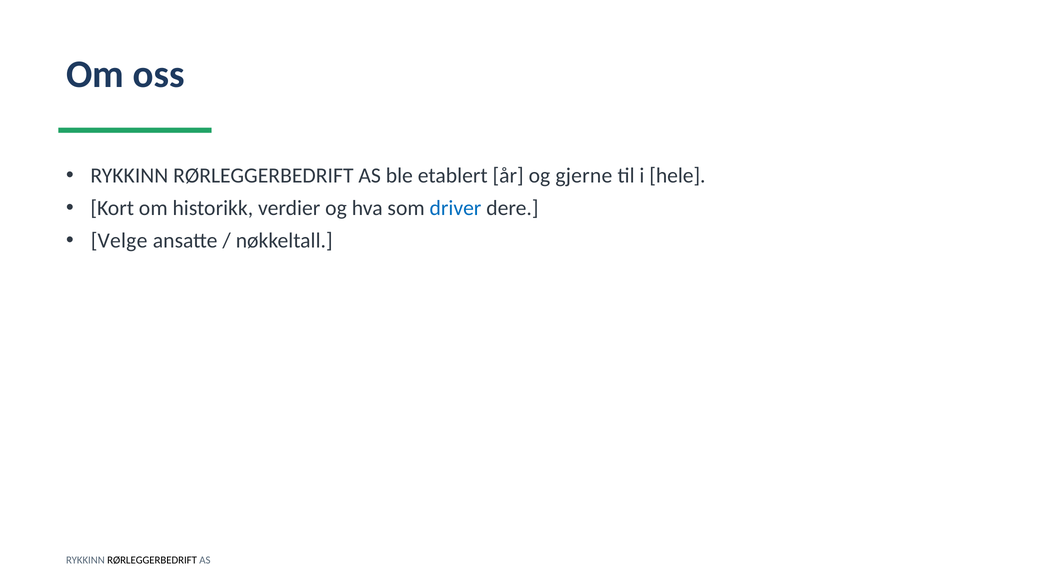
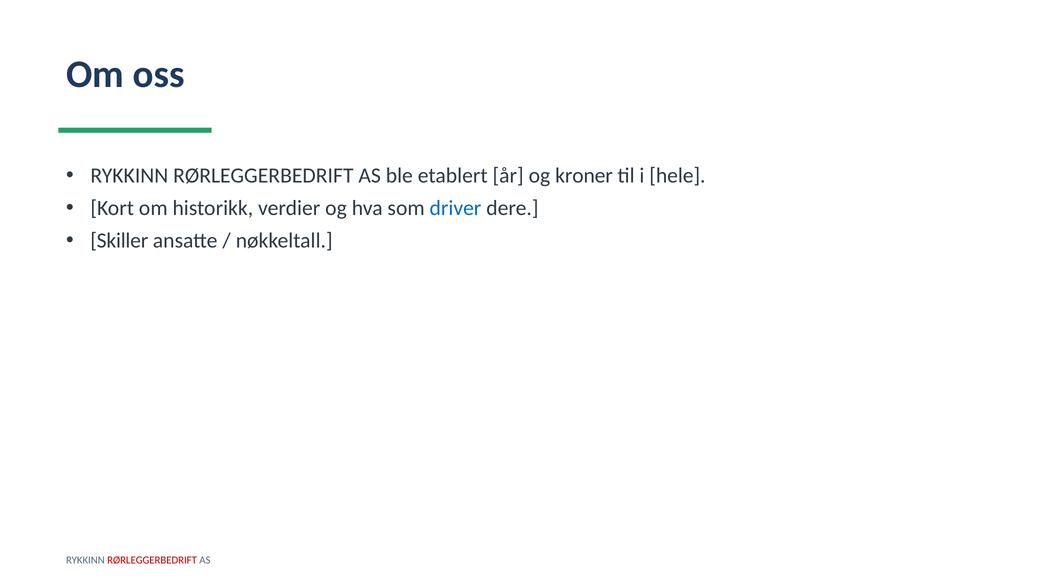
gjerne: gjerne -> kroner (584, 176)
Velge: Velge -> Skiller (119, 241)
RØRLEGGERBEDRIFT colour: black -> red (152, 560)
